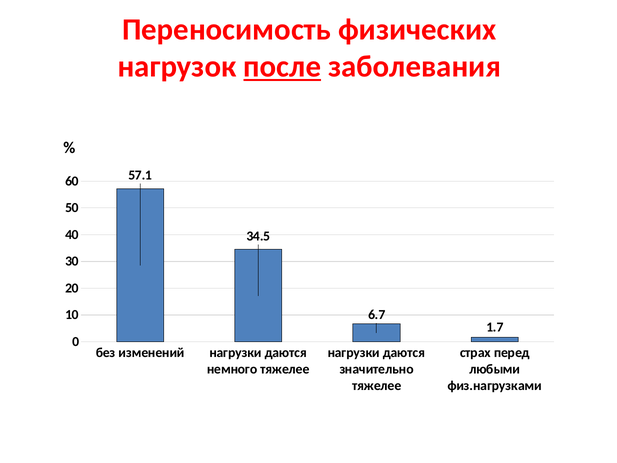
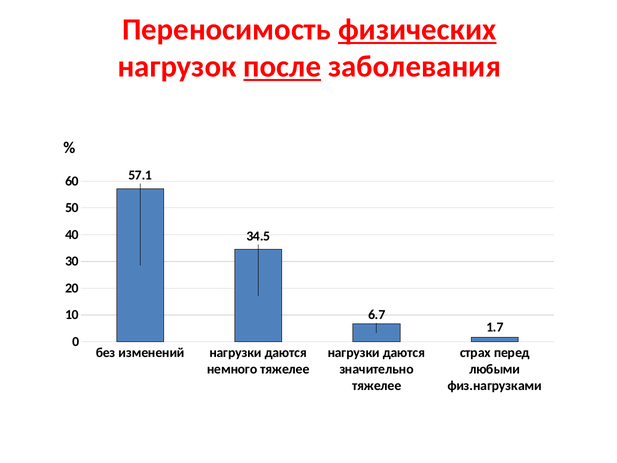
физических underline: none -> present (417, 30)
